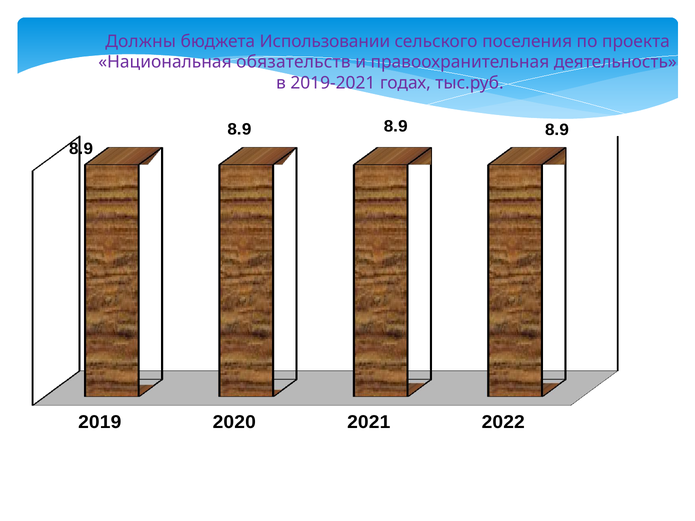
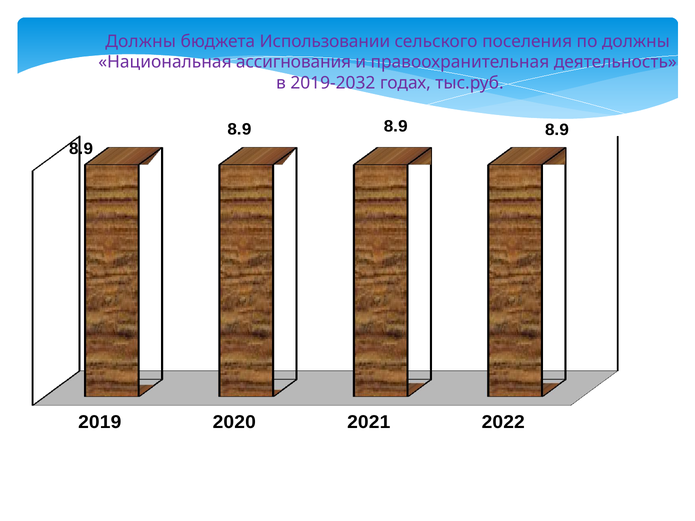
по проекта: проекта -> должны (636, 41)
обязательств: обязательств -> ассигнования (294, 62)
2019-2021: 2019-2021 -> 2019-2032 (333, 83)
